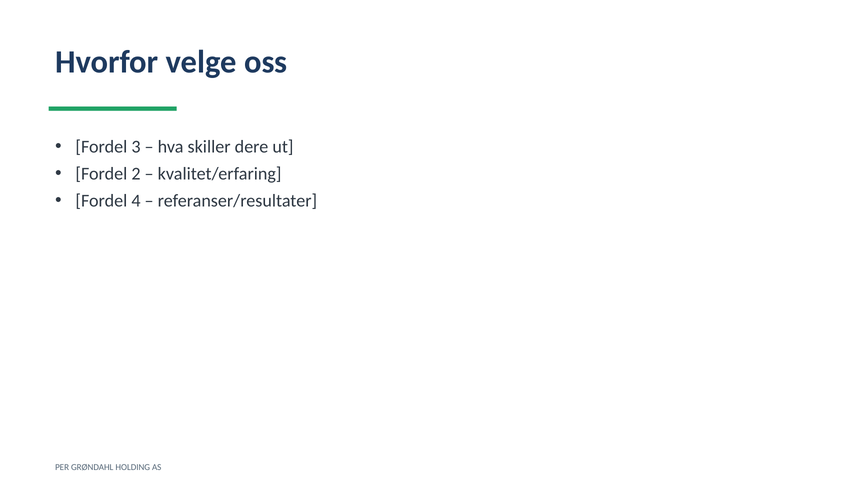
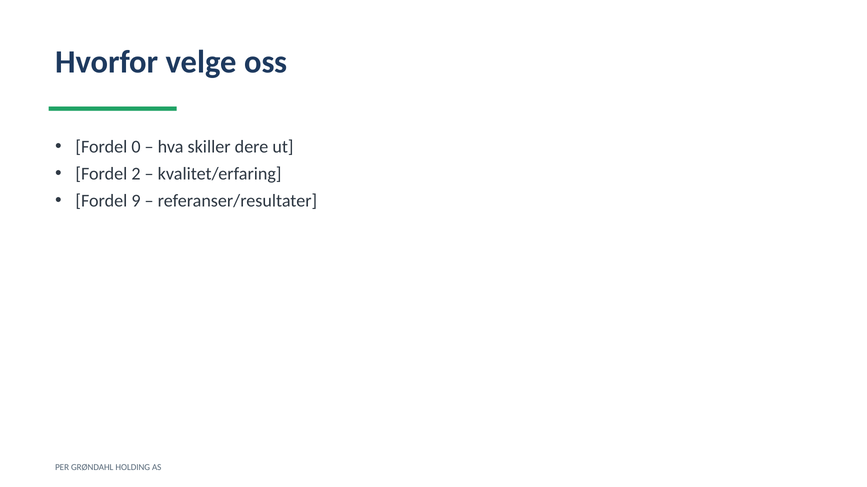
3: 3 -> 0 (136, 147)
4: 4 -> 9 (136, 201)
